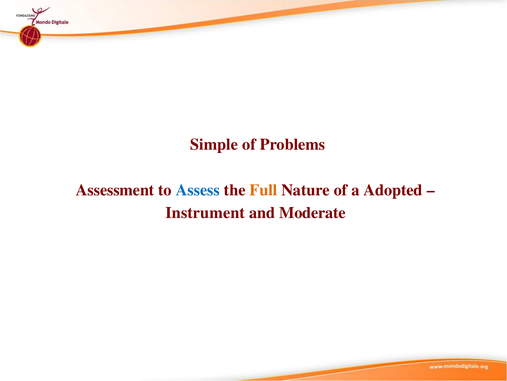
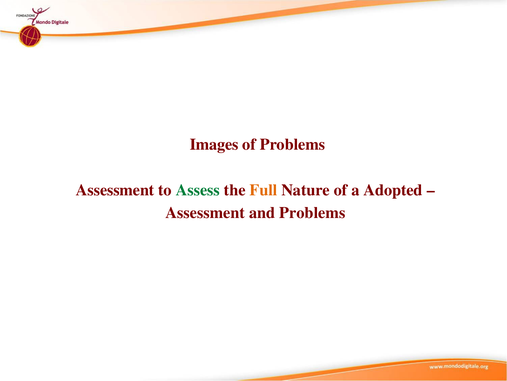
Simple: Simple -> Images (214, 144)
Assess colour: blue -> green (198, 190)
Instrument: Instrument -> Assessment (205, 212)
and Moderate: Moderate -> Problems (312, 212)
